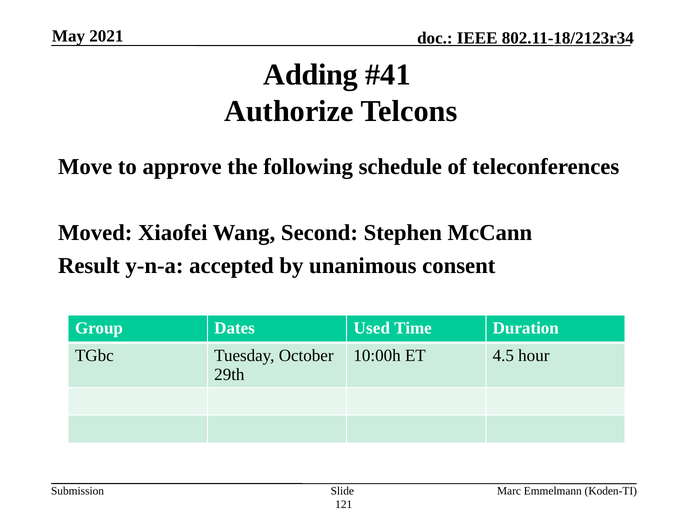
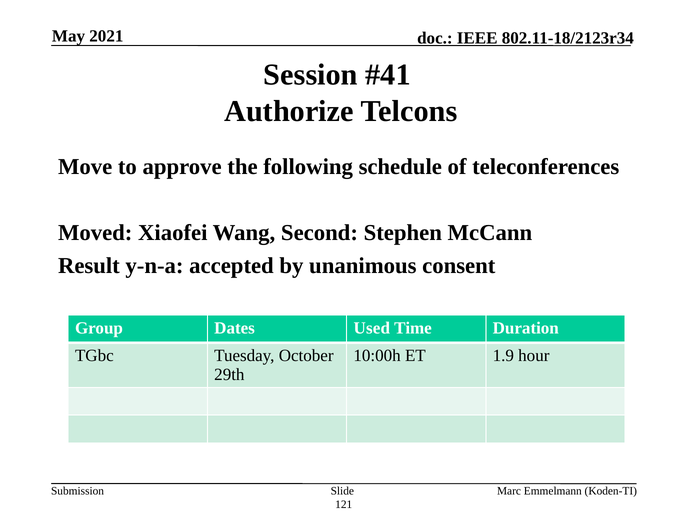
Adding: Adding -> Session (311, 75)
4.5: 4.5 -> 1.9 (503, 355)
